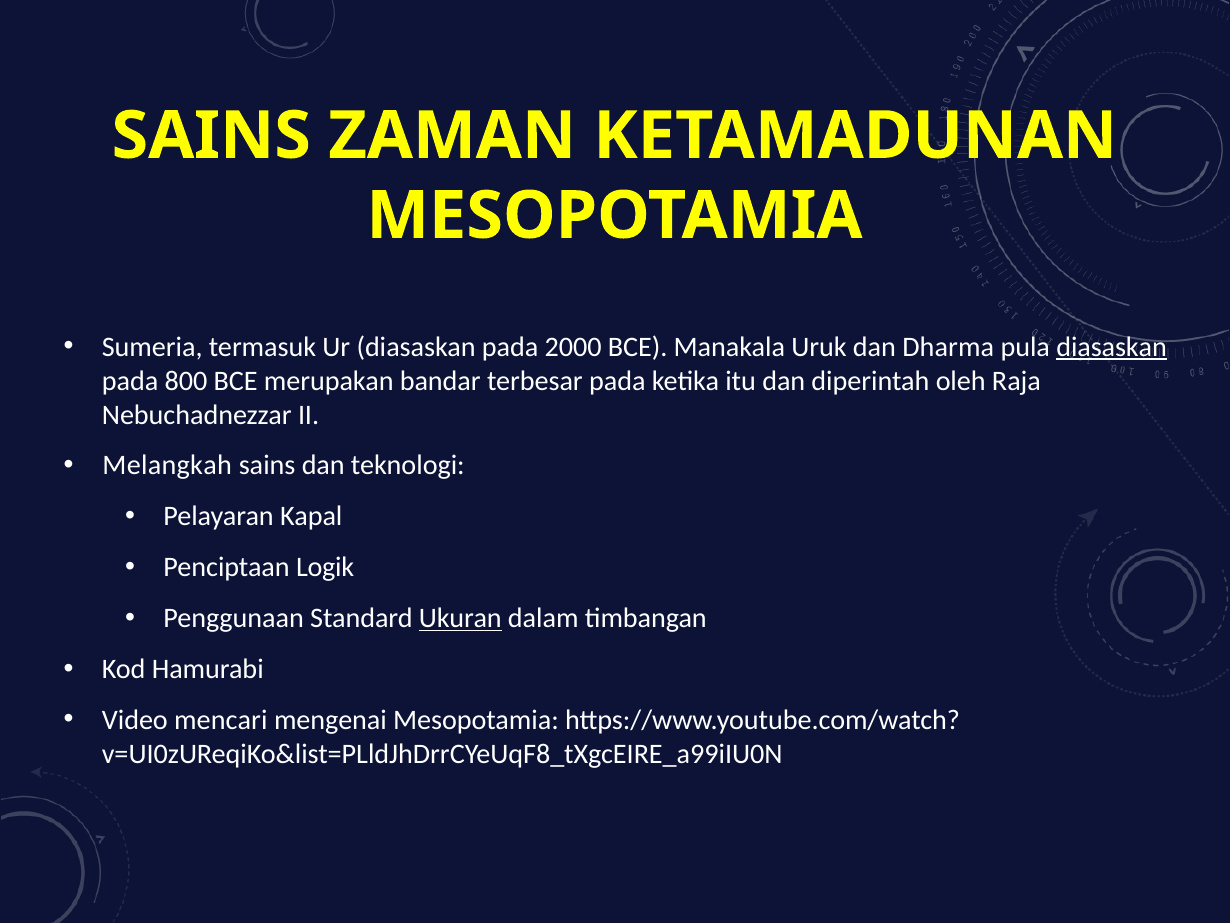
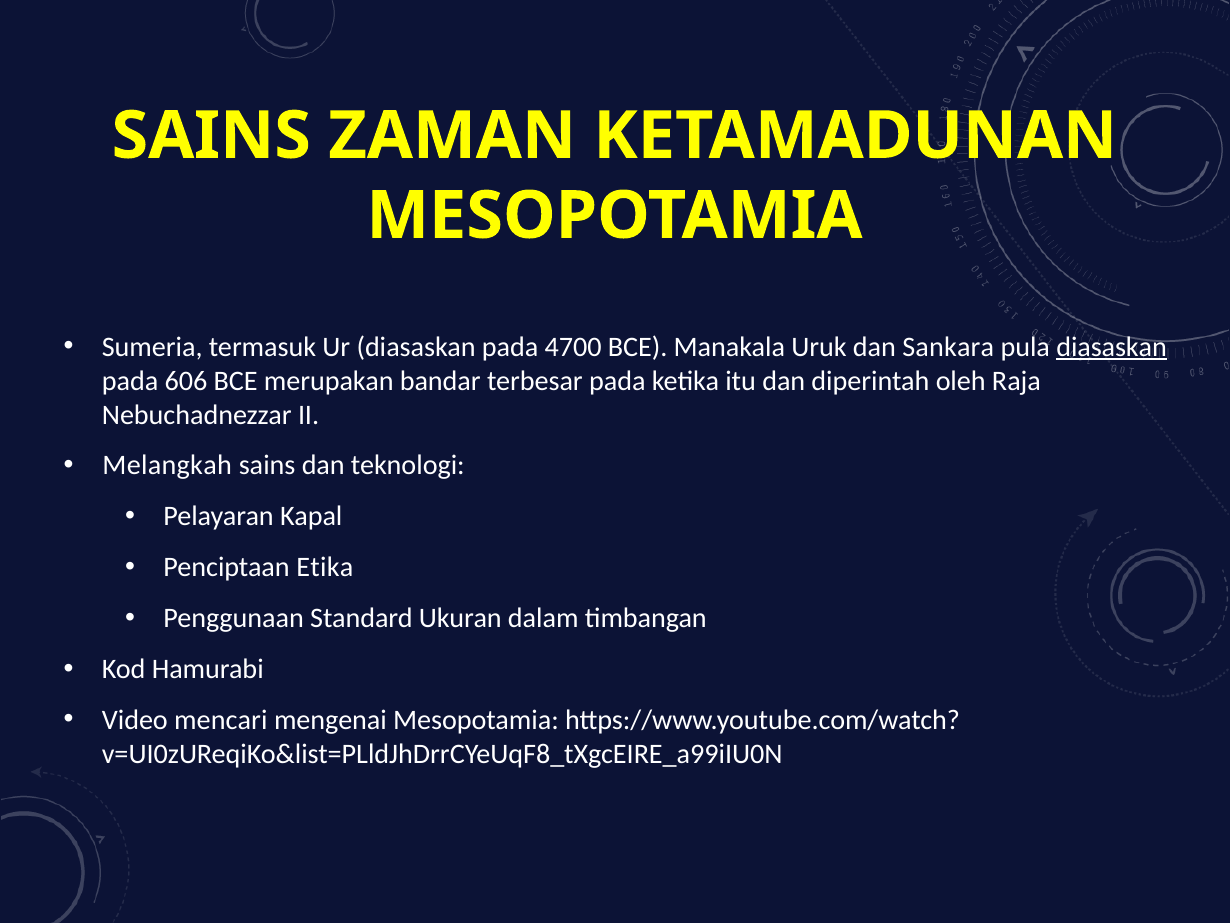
2000: 2000 -> 4700 (573, 347)
Dharma: Dharma -> Sankara (948, 347)
800: 800 -> 606 (186, 381)
Logik: Logik -> Etika (325, 567)
Ukuran underline: present -> none (460, 618)
